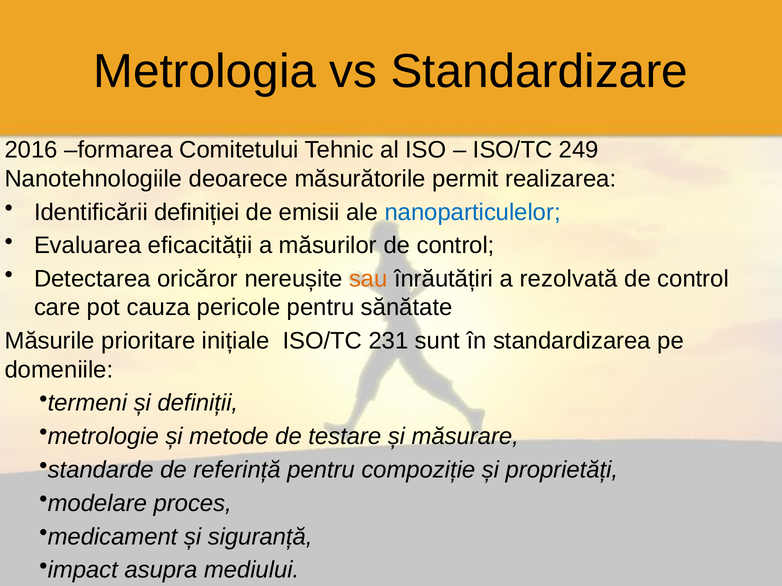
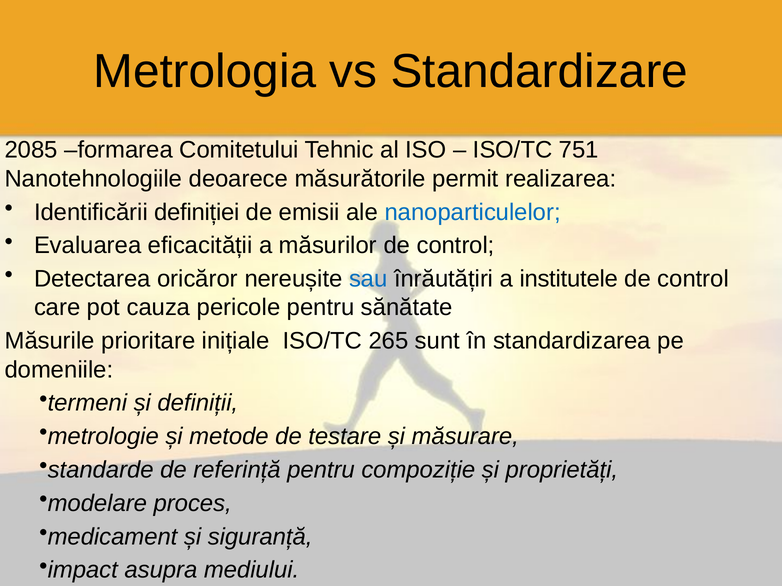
2016: 2016 -> 2085 (31, 150)
249: 249 -> 751 (579, 150)
sau colour: orange -> blue (368, 279)
rezolvată: rezolvată -> institutele (569, 279)
231: 231 -> 265 (389, 341)
